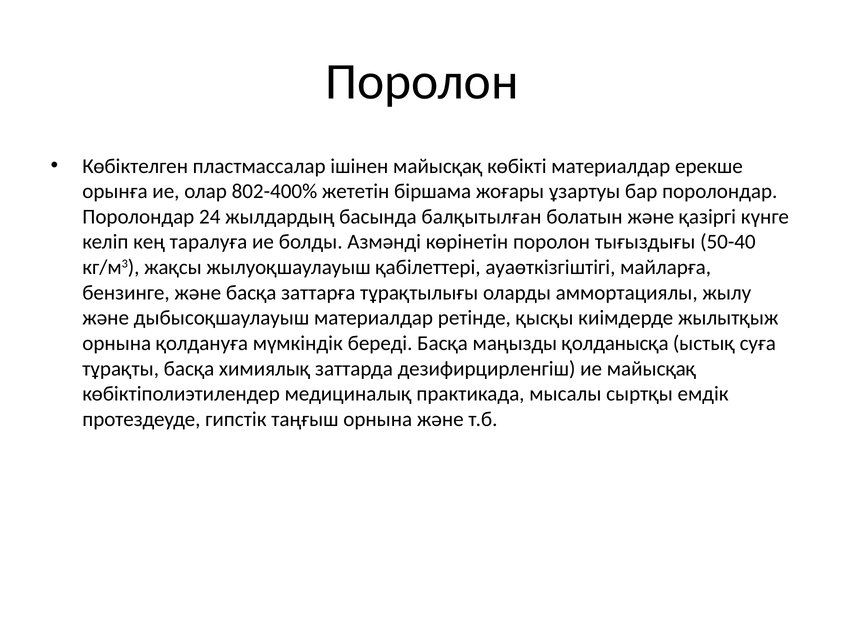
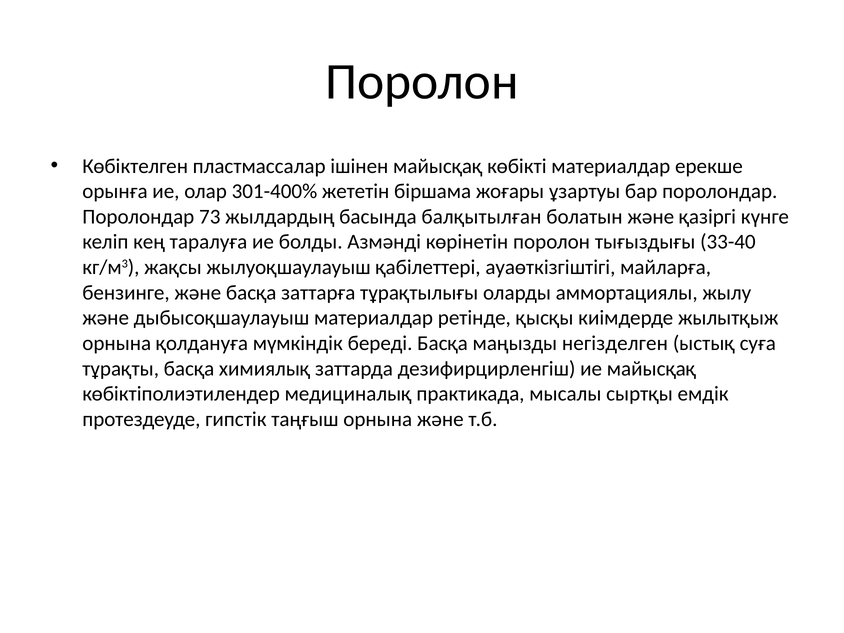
802-400%: 802-400% -> 301-400% (274, 191)
24: 24 -> 73 (210, 217)
50-40: 50-40 -> 33-40 (728, 242)
қолданысқа: қолданысқа -> негізделген (615, 343)
